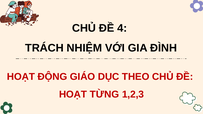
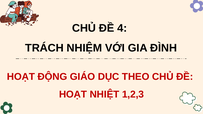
TỪNG: TỪNG -> NHIỆT (104, 95)
